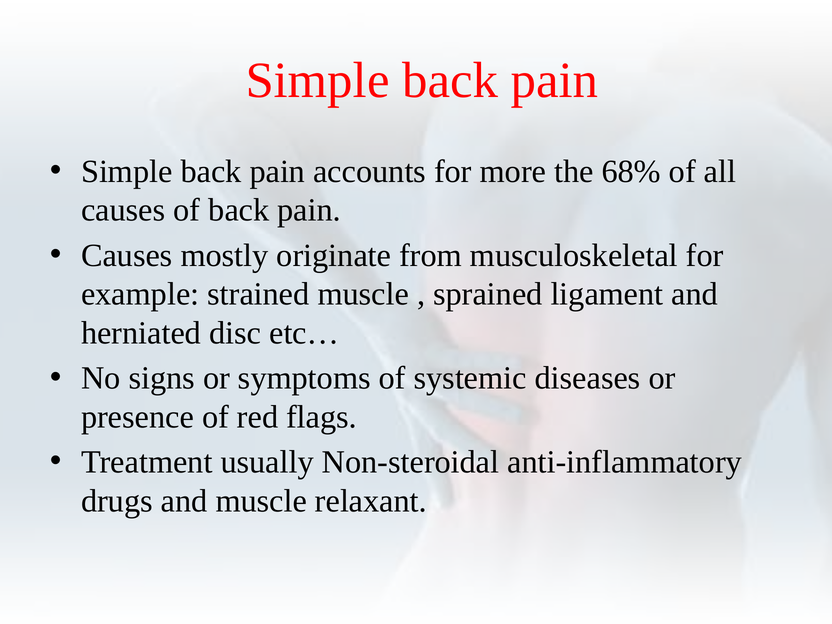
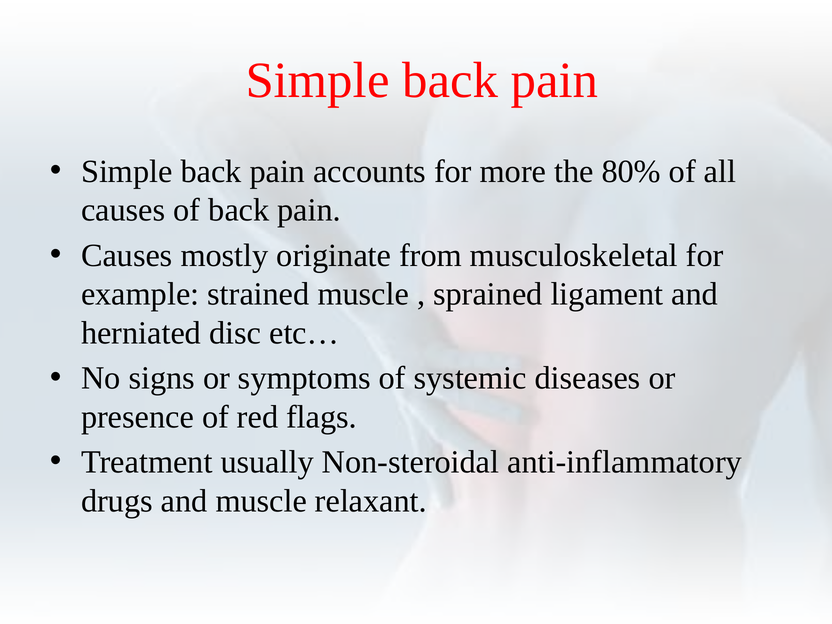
68%: 68% -> 80% (631, 171)
